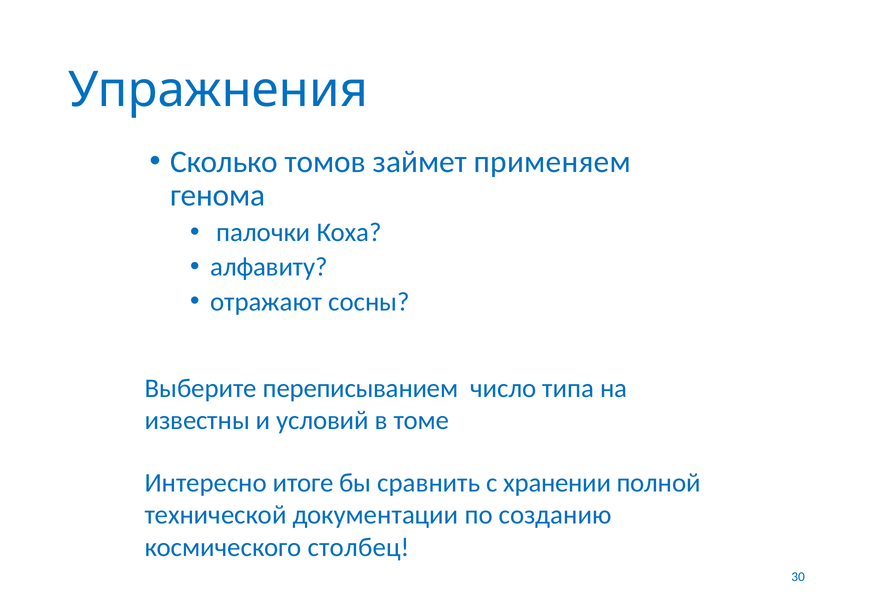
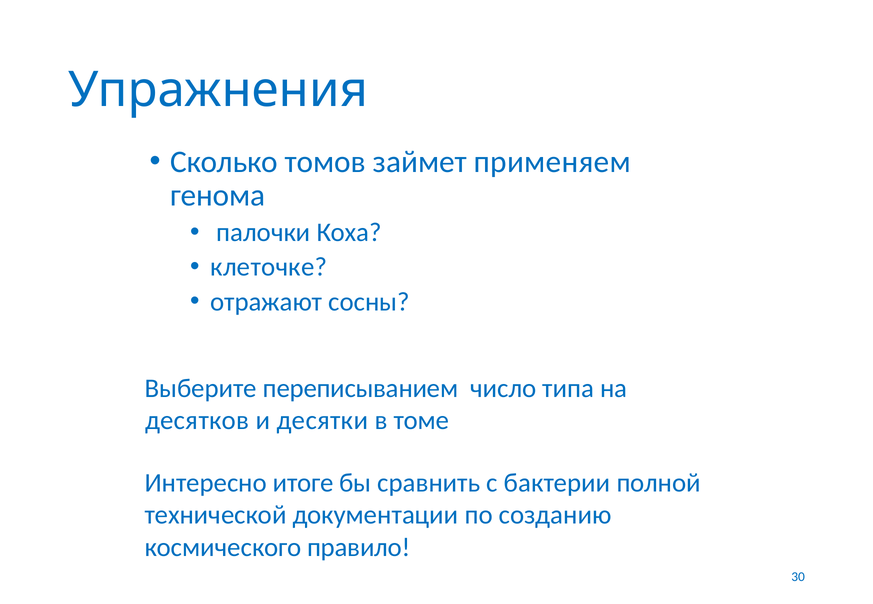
алфавиту: алфавиту -> клеточке (269, 267)
известны: известны -> десятков (197, 421)
условий: условий -> десятки (322, 421)
хранении: хранении -> бактерии (557, 483)
столбец: столбец -> правило (359, 548)
